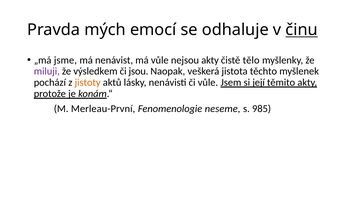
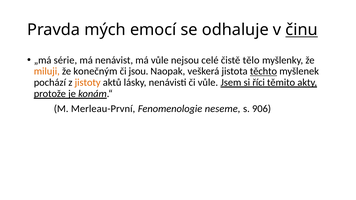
jsme: jsme -> série (65, 60)
nejsou akty: akty -> celé (210, 60)
miluji colour: purple -> orange (47, 71)
výsledkem: výsledkem -> konečným (95, 71)
těchto underline: none -> present (263, 71)
její: její -> říci (259, 83)
985: 985 -> 906 (262, 109)
